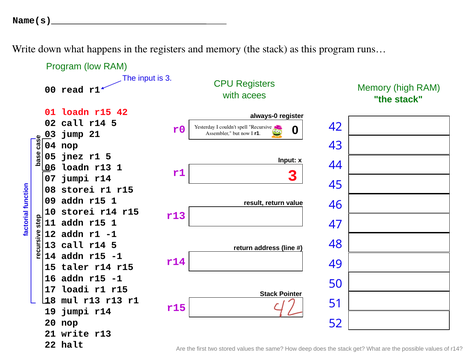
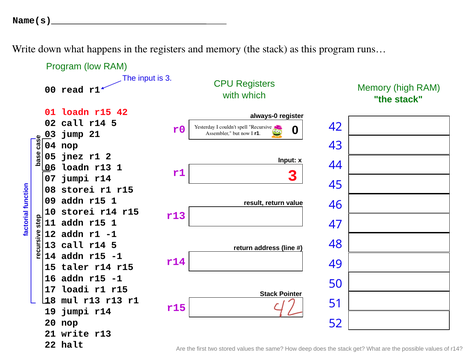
acees: acees -> which (254, 95)
r1 5: 5 -> 2 (108, 156)
